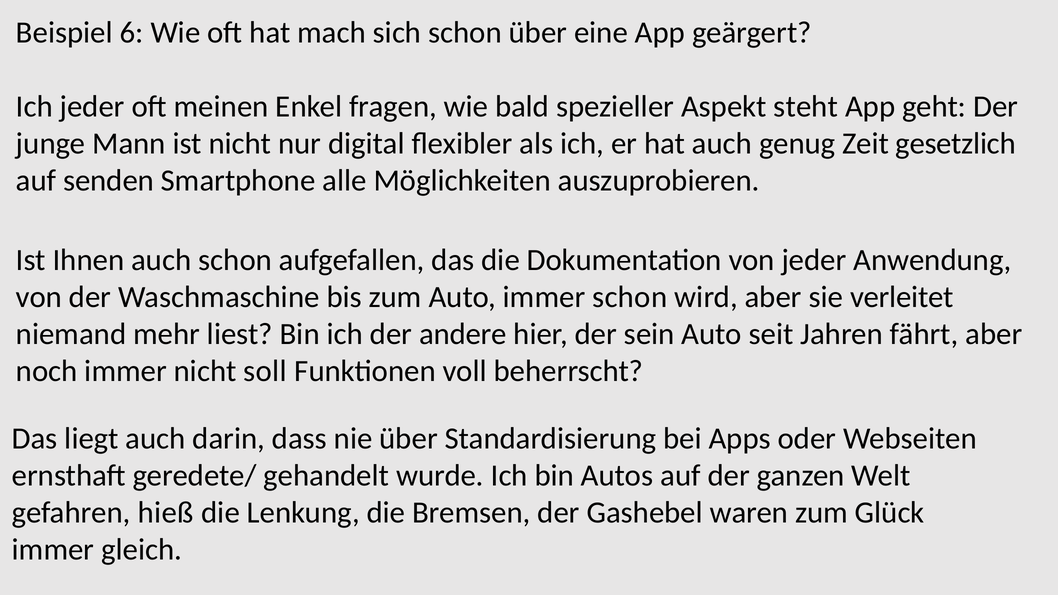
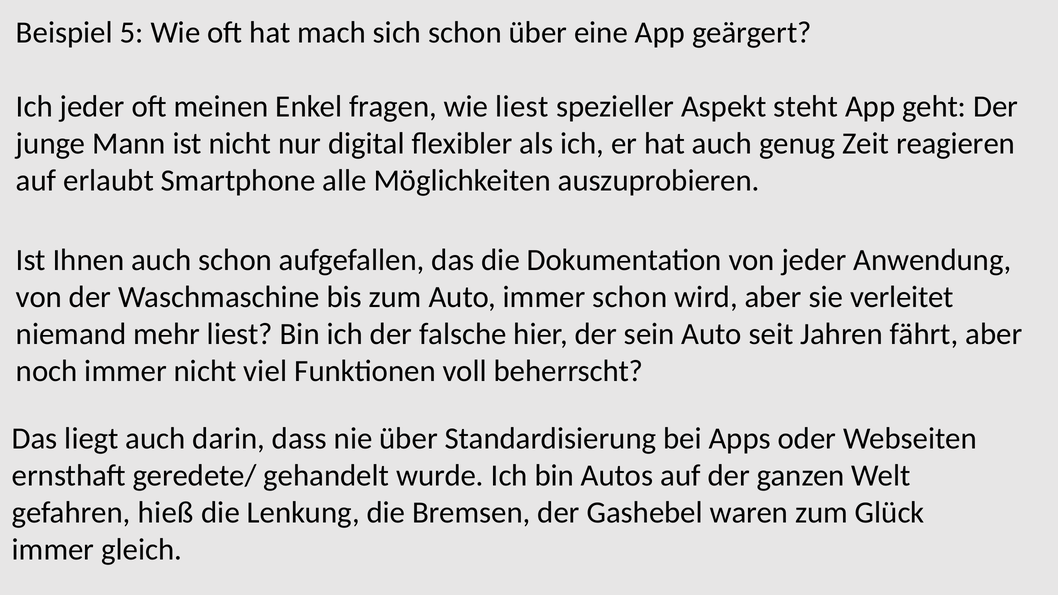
6: 6 -> 5 (132, 32)
wie bald: bald -> liest (522, 106)
gesetzlich: gesetzlich -> reagieren (955, 144)
senden: senden -> erlaubt (108, 181)
andere: andere -> falsche (463, 334)
soll: soll -> viel (265, 371)
